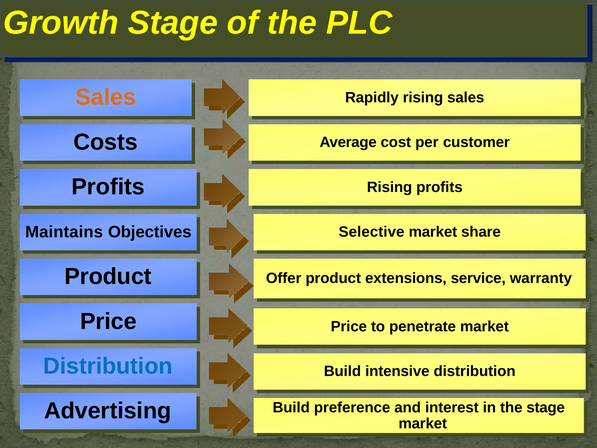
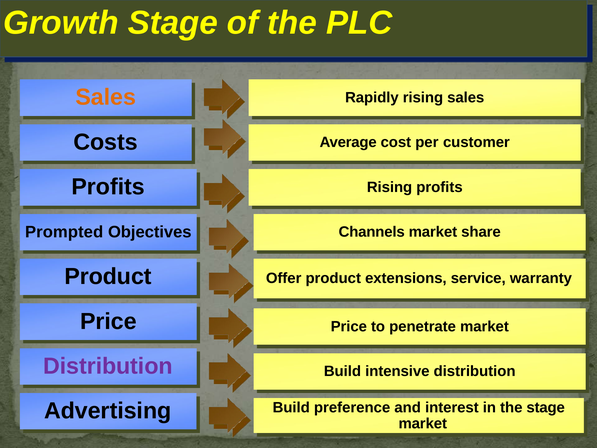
Maintains: Maintains -> Prompted (64, 232)
Selective: Selective -> Channels (372, 232)
Distribution colour: blue -> purple (108, 366)
